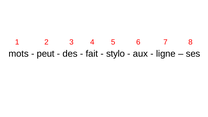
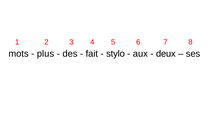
peut: peut -> plus (46, 54)
ligne: ligne -> deux (166, 54)
